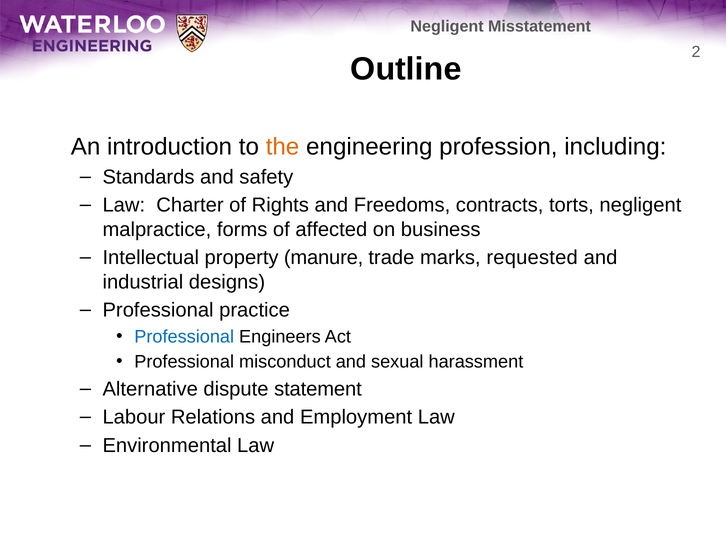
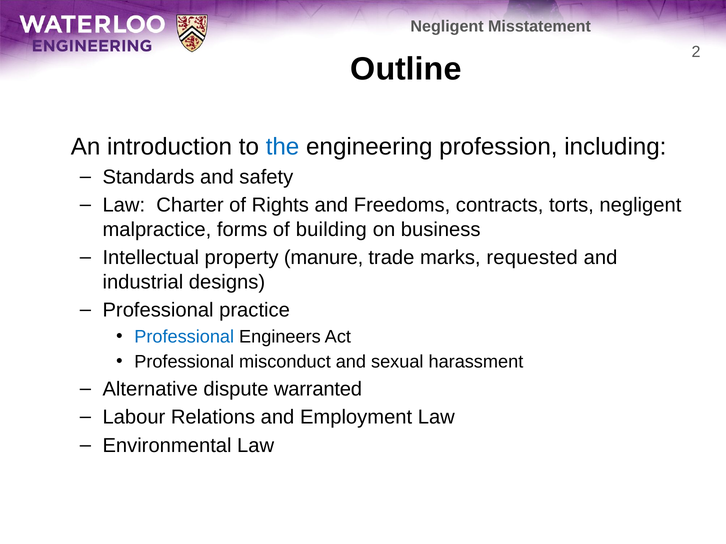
the colour: orange -> blue (283, 147)
affected: affected -> building (331, 230)
statement: statement -> warranted (318, 389)
